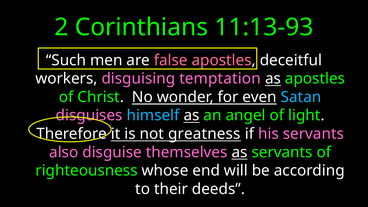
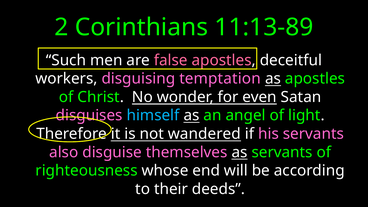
11:13-93: 11:13-93 -> 11:13-89 (264, 27)
Satan colour: light blue -> white (301, 97)
greatness: greatness -> wandered (204, 134)
